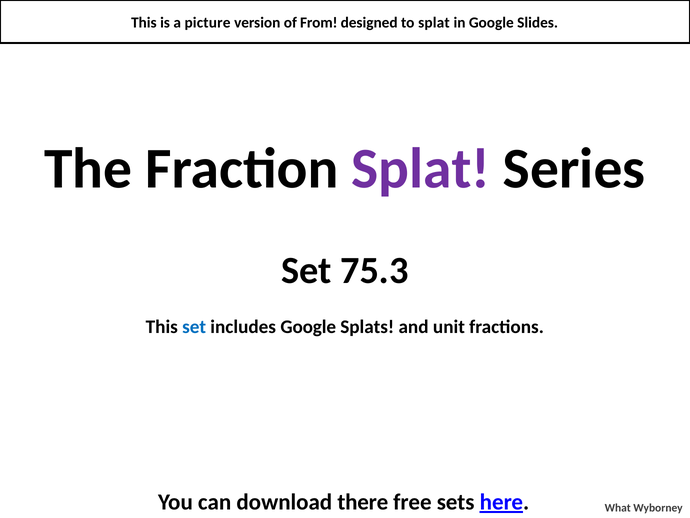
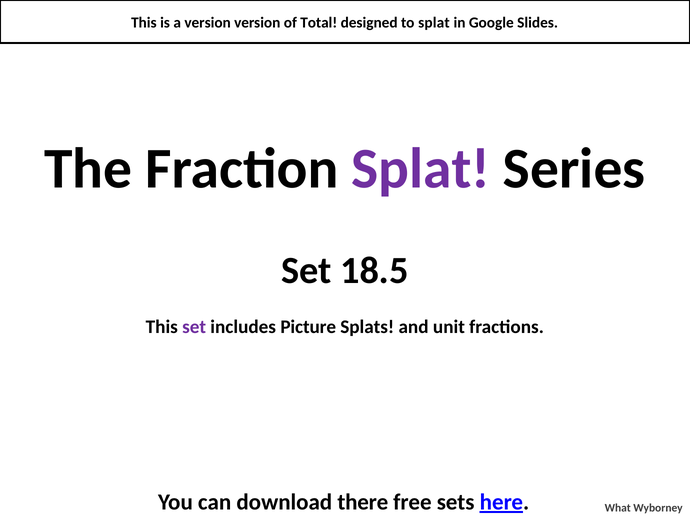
a picture: picture -> version (208, 23)
From: From -> Total (319, 23)
75.3: 75.3 -> 18.5 (374, 271)
set colour: blue -> purple (194, 327)
includes Google: Google -> Picture (308, 327)
